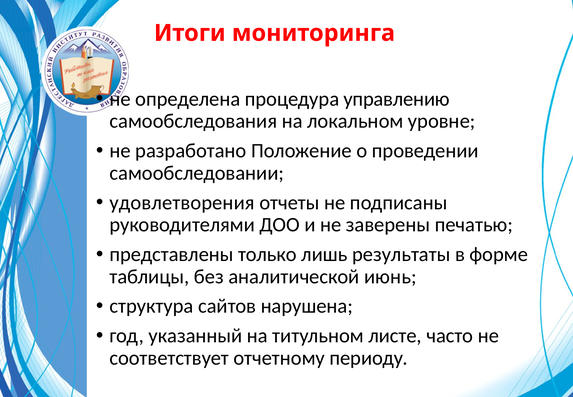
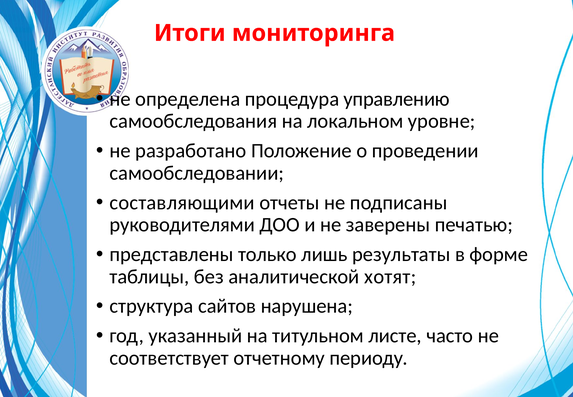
удовлетворения: удовлетворения -> составляющими (182, 202)
июнь: июнь -> хотят (390, 276)
